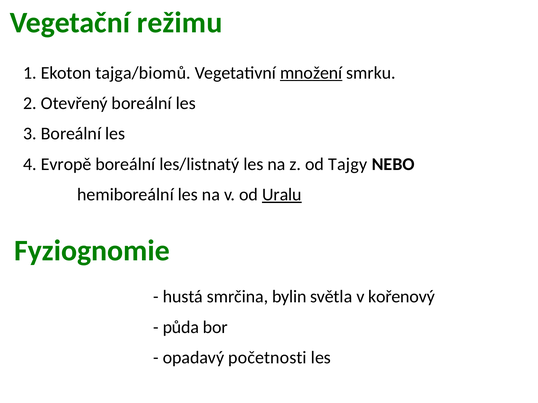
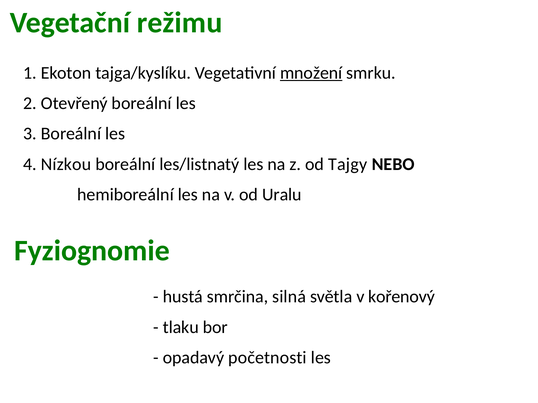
tajga/biomů: tajga/biomů -> tajga/kyslíku (143, 73)
Evropě: Evropě -> Nízkou (66, 164)
Uralu underline: present -> none (282, 195)
bylin: bylin -> silná (289, 297)
půda: půda -> tlaku (181, 328)
